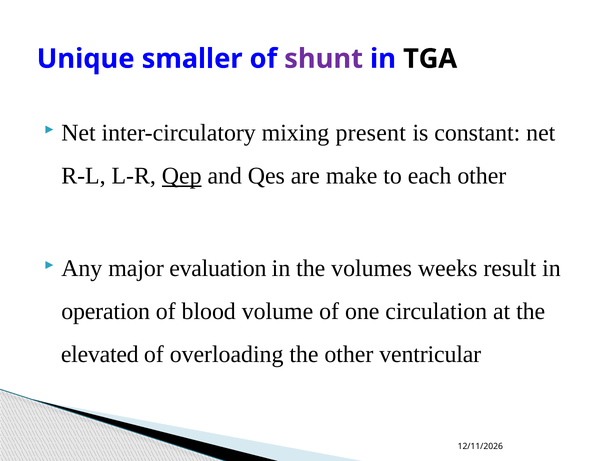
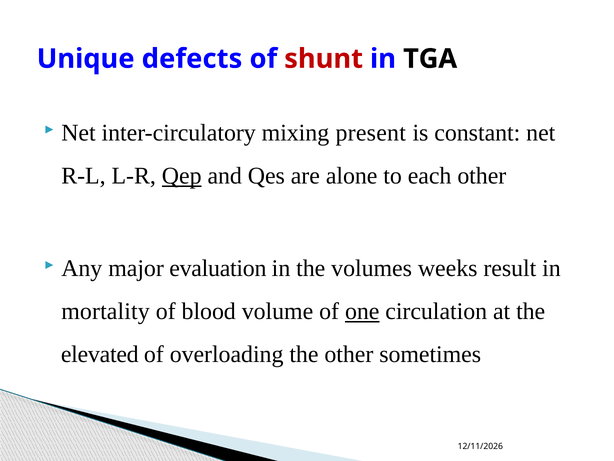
smaller: smaller -> defects (192, 59)
shunt colour: purple -> red (324, 59)
make: make -> alone (352, 176)
operation: operation -> mortality (106, 311)
one underline: none -> present (362, 311)
ventricular: ventricular -> sometimes (430, 354)
